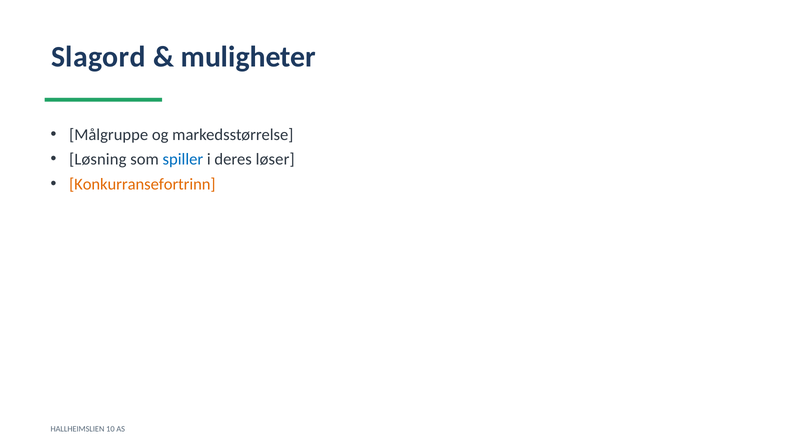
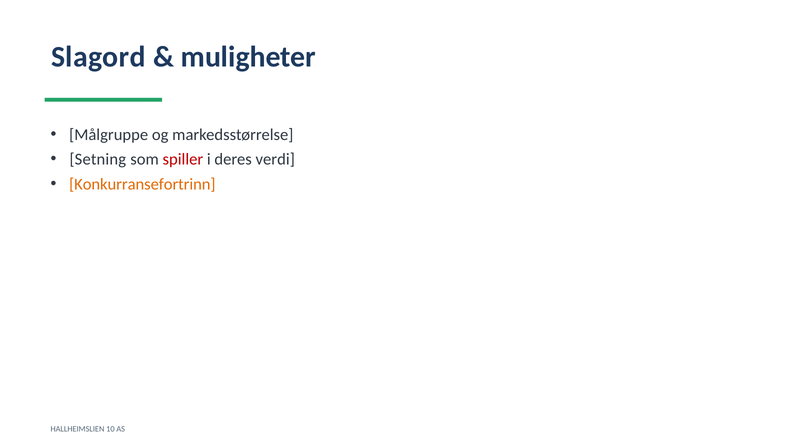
Løsning: Løsning -> Setning (98, 160)
spiller colour: blue -> red (183, 160)
løser: løser -> verdi (275, 160)
